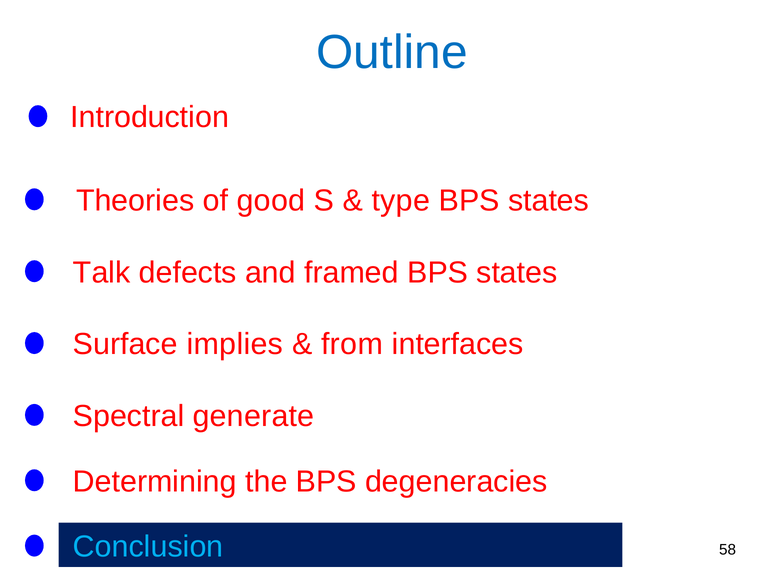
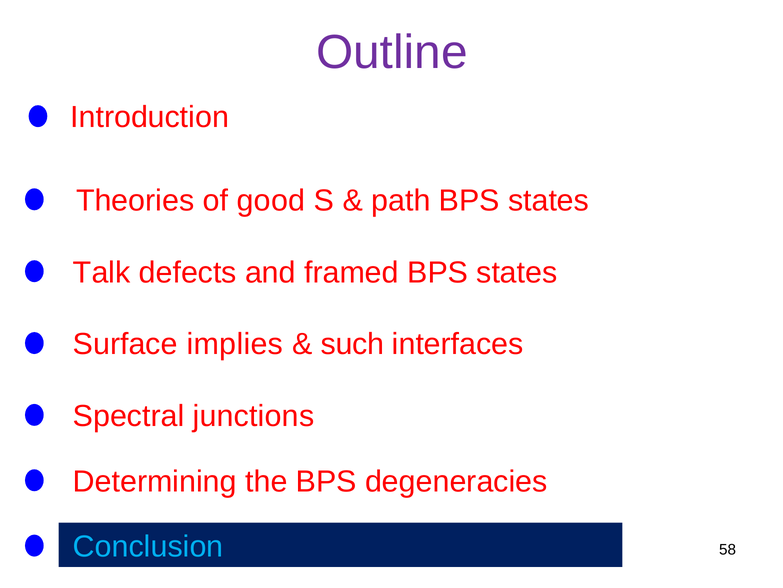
Outline colour: blue -> purple (392, 52)
type: type -> path (401, 200)
from: from -> such (352, 344)
generate: generate -> junctions (253, 416)
